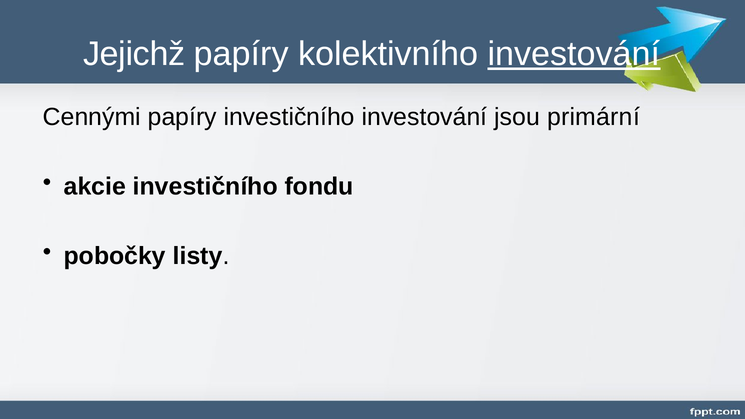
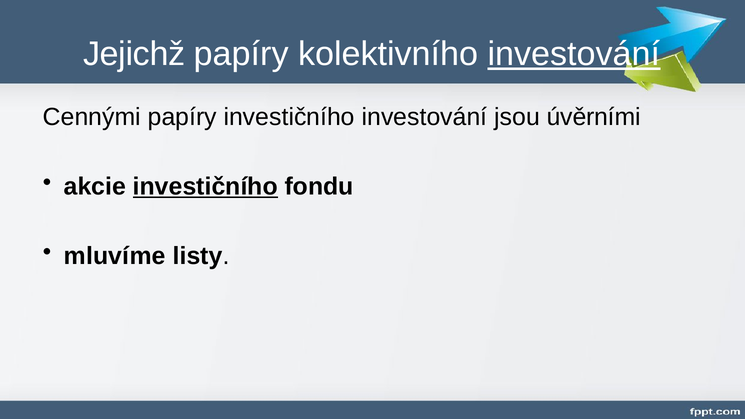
primární: primární -> úvěrními (594, 117)
investičního underline: none -> present (205, 187)
pobočky: pobočky -> mluvíme (115, 256)
